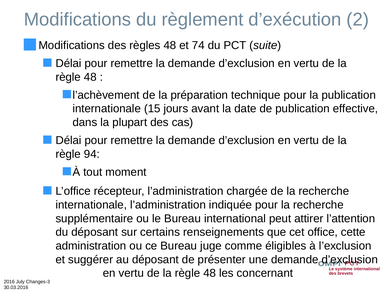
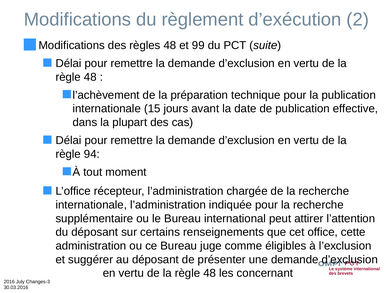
74: 74 -> 99 (198, 45)
